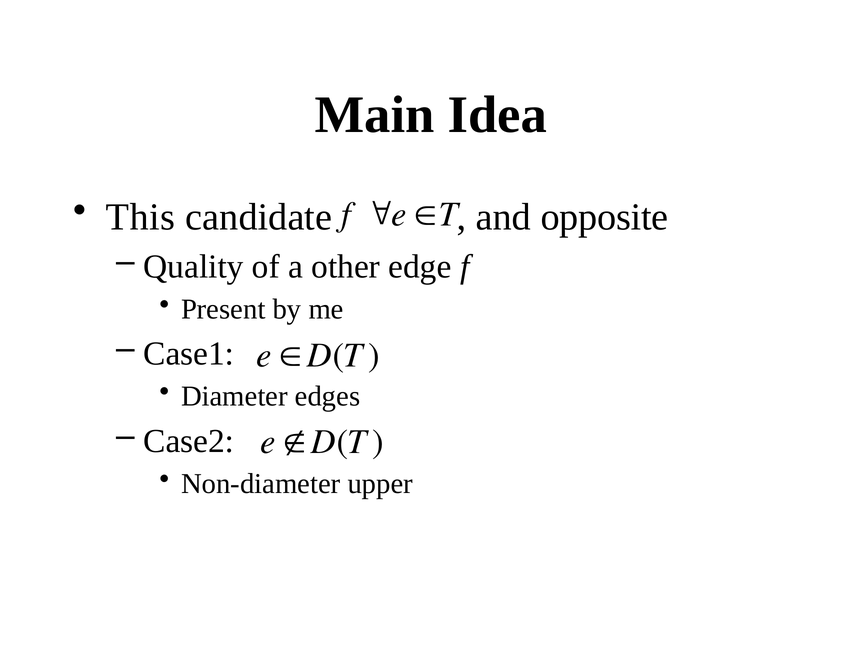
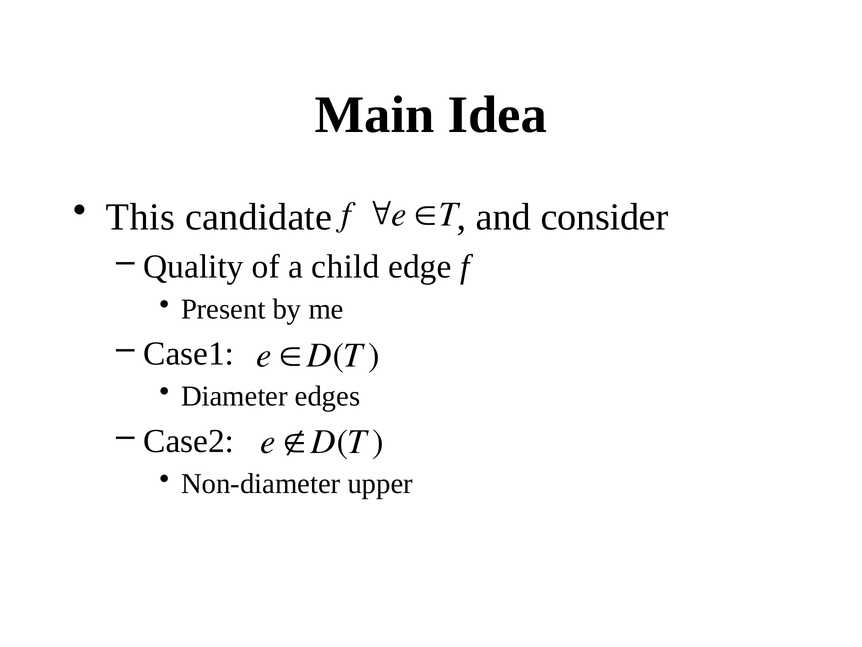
opposite: opposite -> consider (604, 217)
other: other -> child (346, 266)
